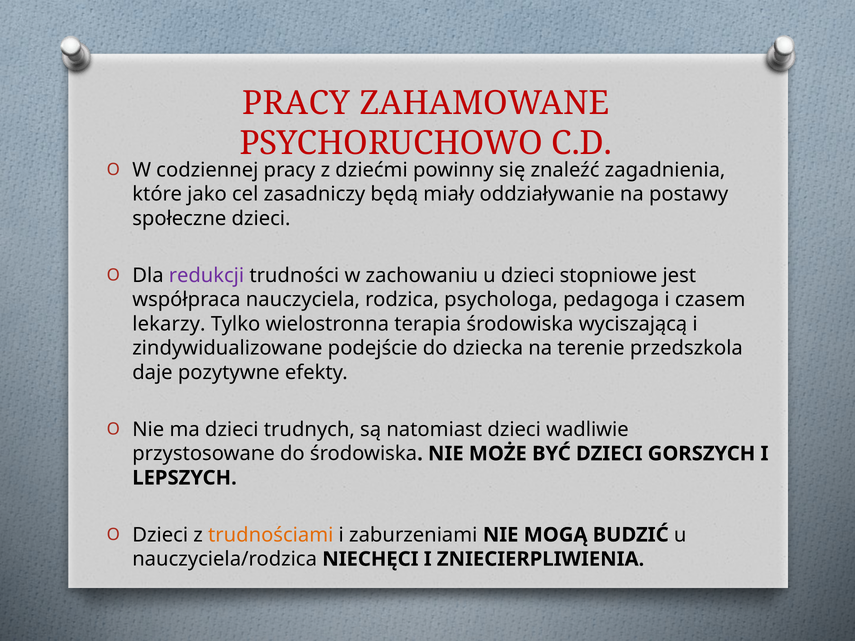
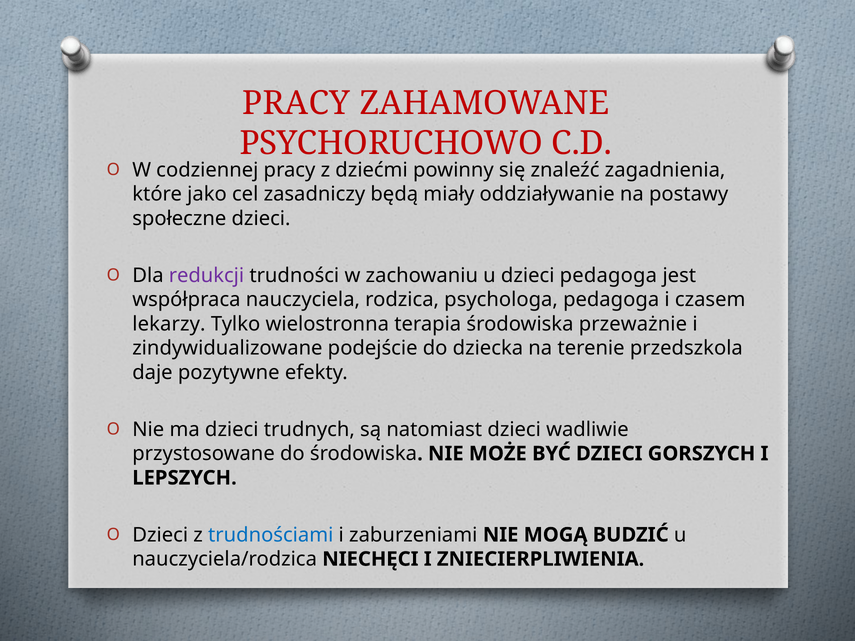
dzieci stopniowe: stopniowe -> pedagoga (608, 276)
wyciszającą: wyciszającą -> przeważnie (633, 324)
trudnościami colour: orange -> blue (271, 535)
